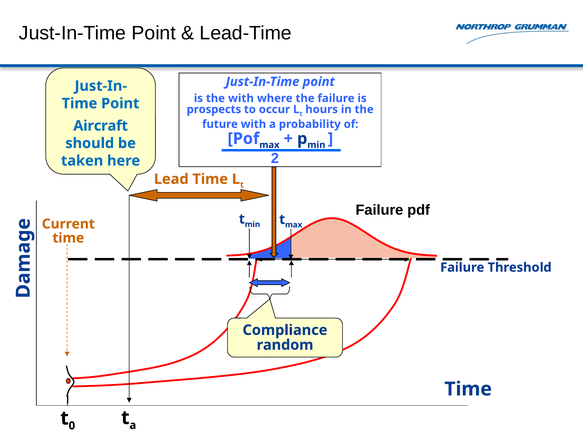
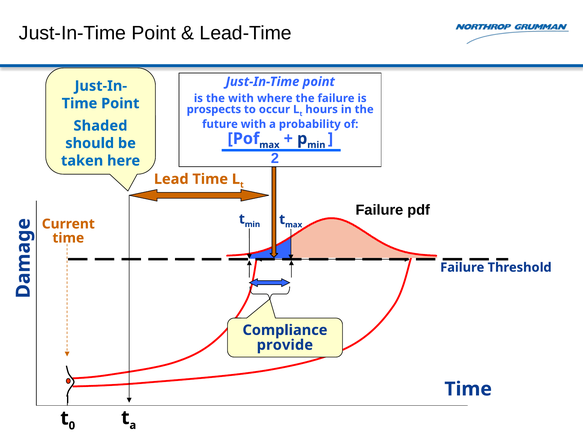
Aircraft: Aircraft -> Shaded (100, 126)
random: random -> provide (285, 345)
